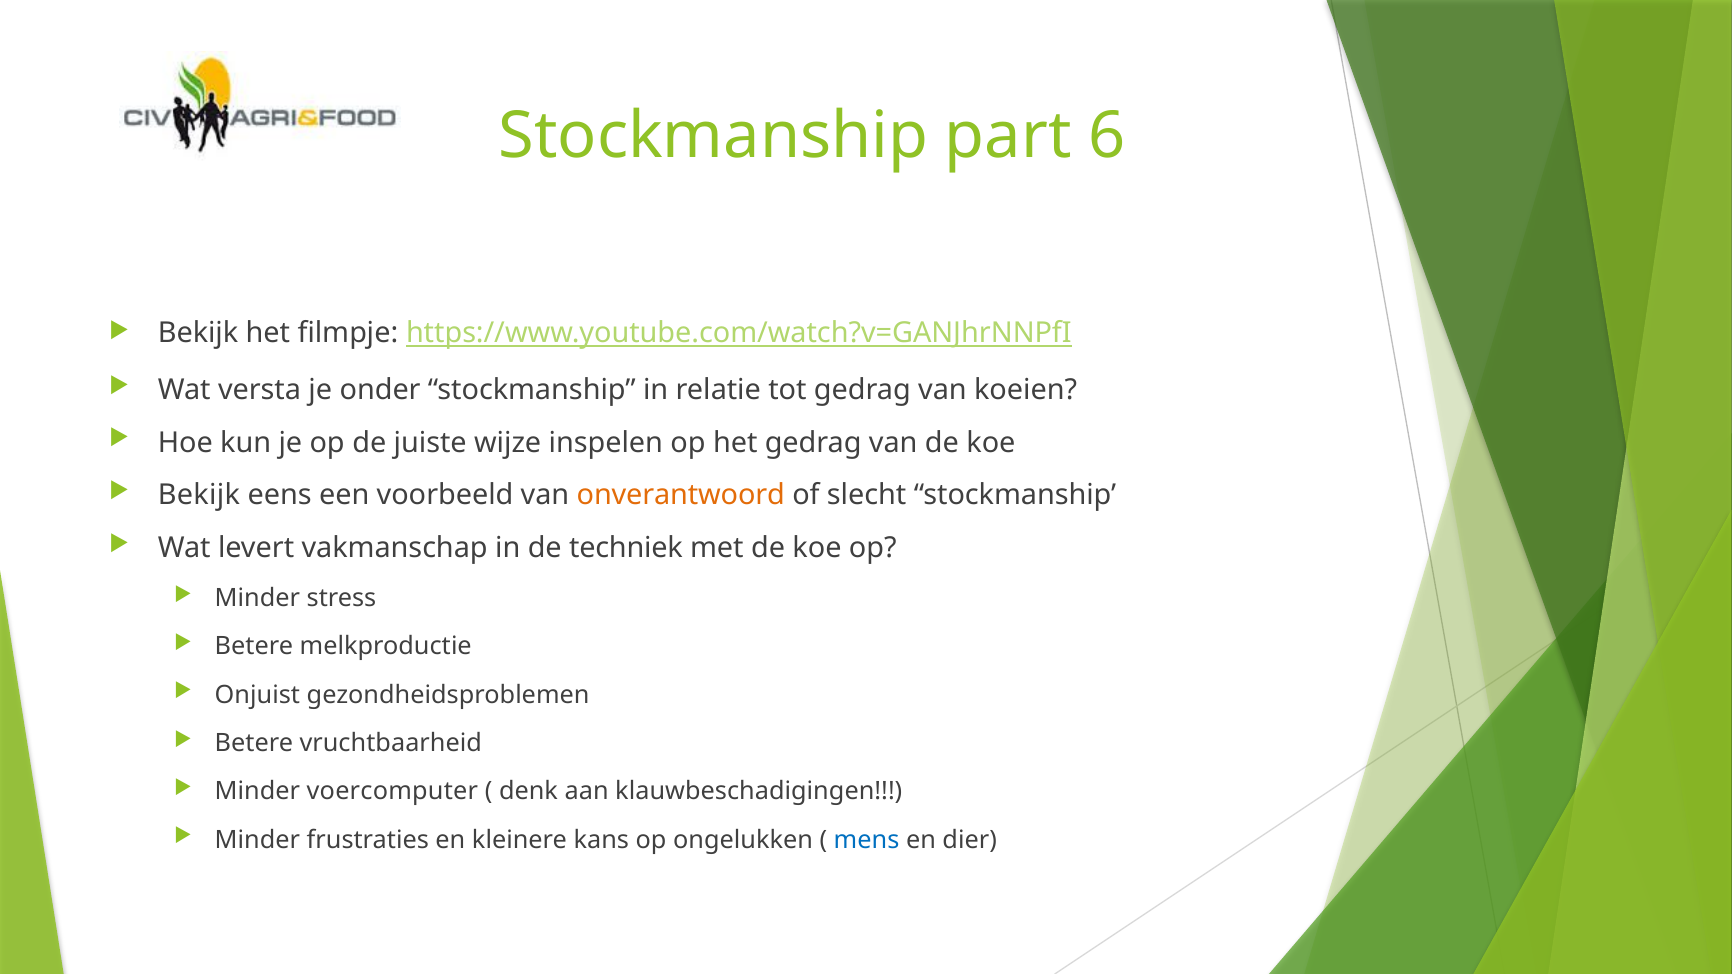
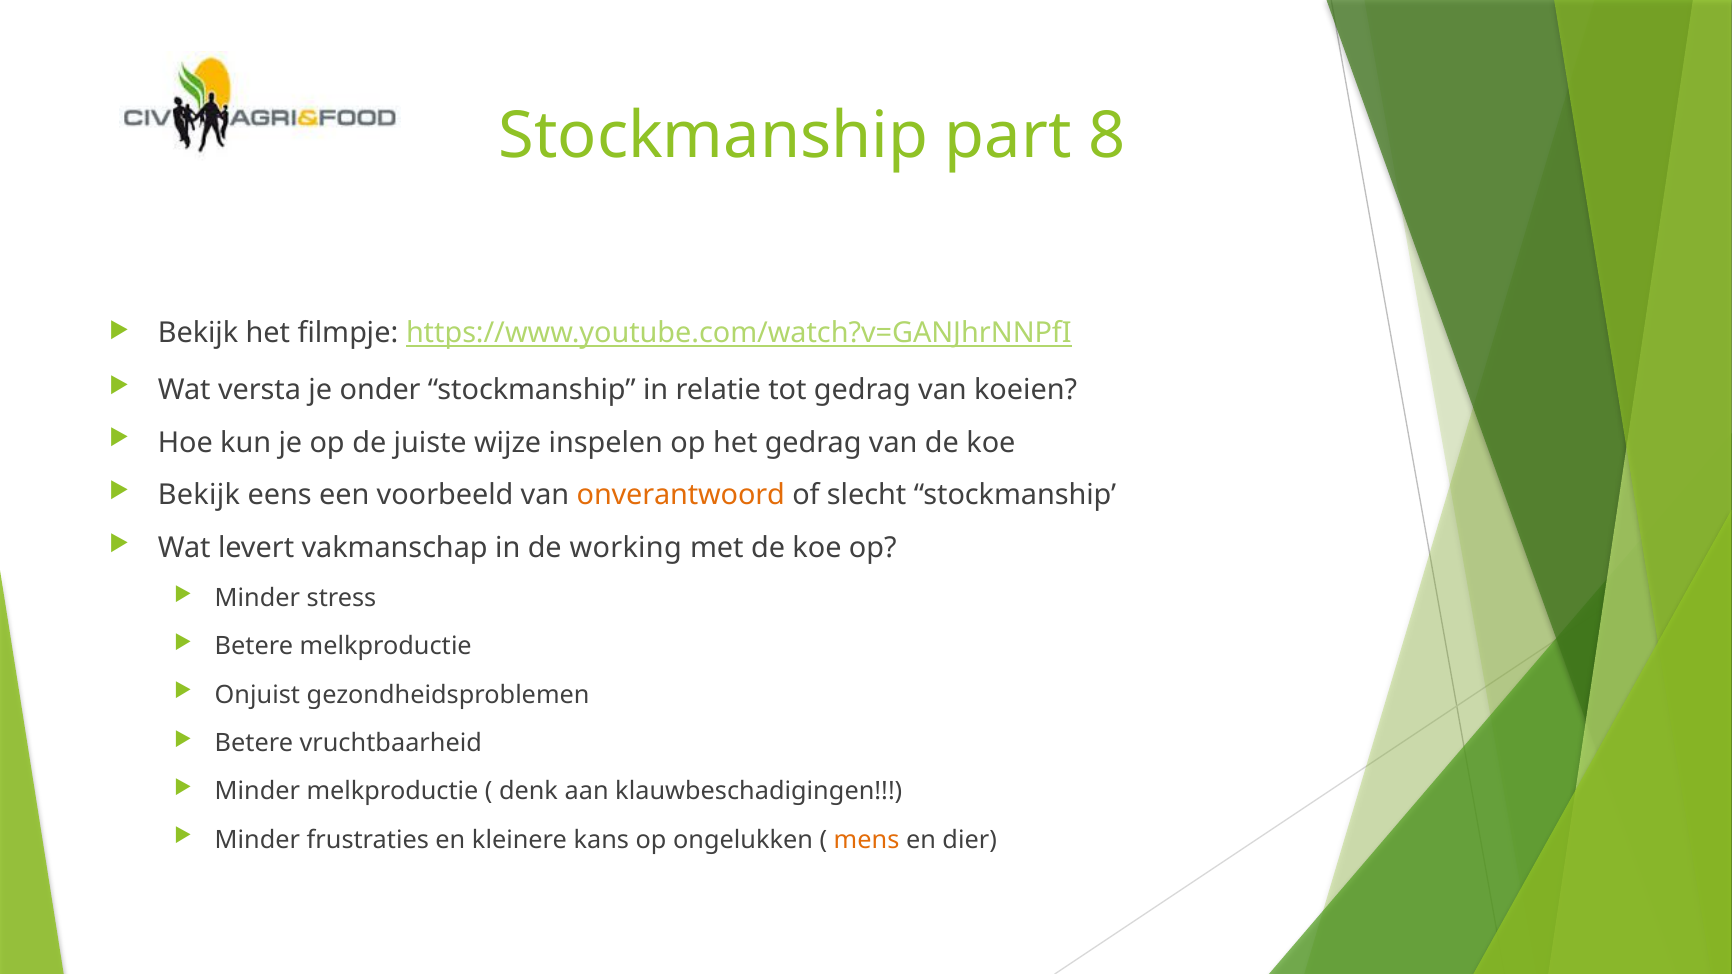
6: 6 -> 8 (1107, 137)
techniek: techniek -> working (626, 548)
Minder voercomputer: voercomputer -> melkproductie (392, 792)
mens colour: blue -> orange (867, 840)
